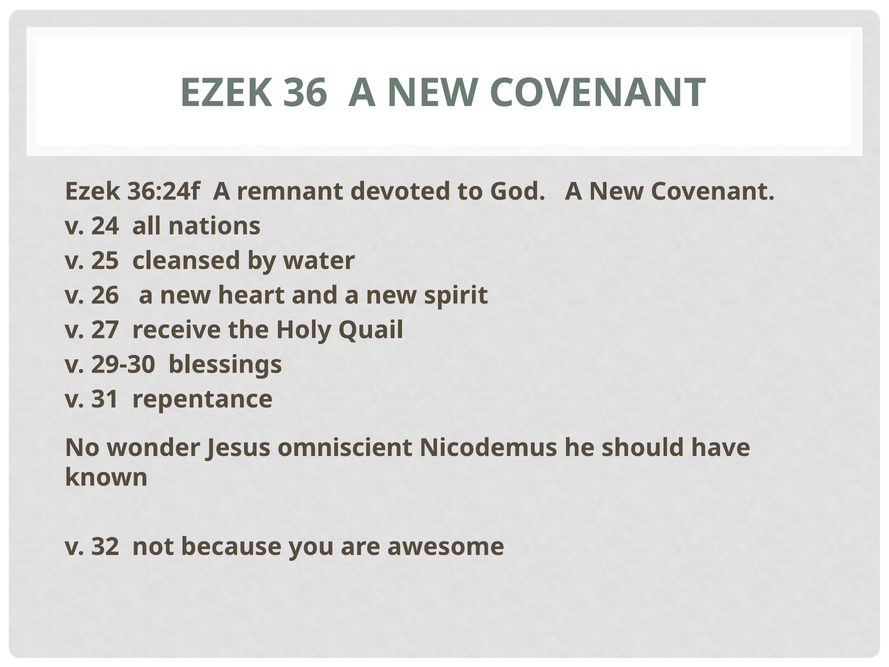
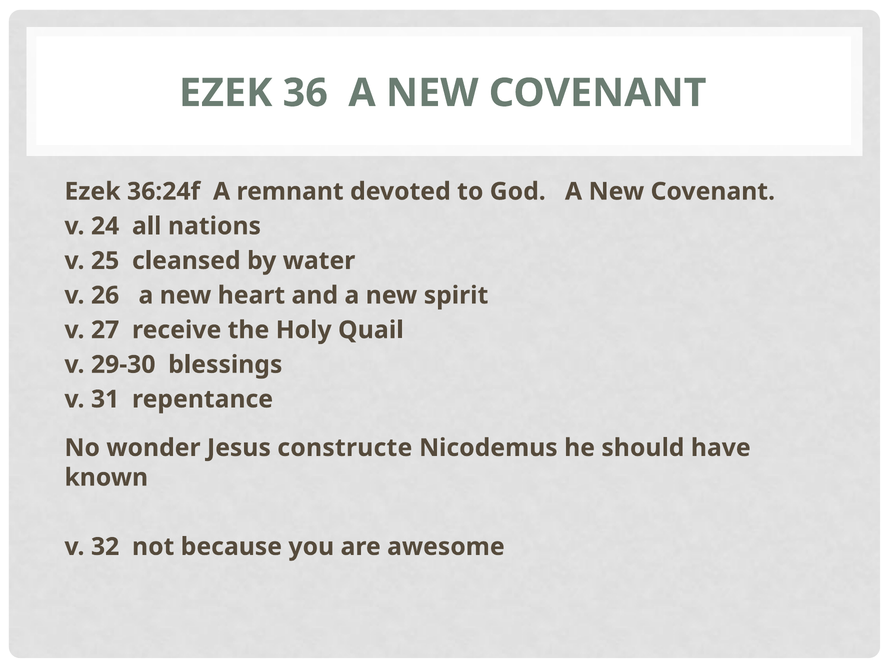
omniscient: omniscient -> constructe (345, 448)
